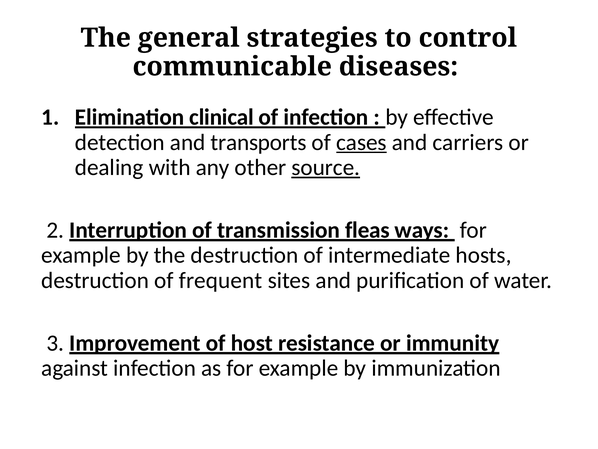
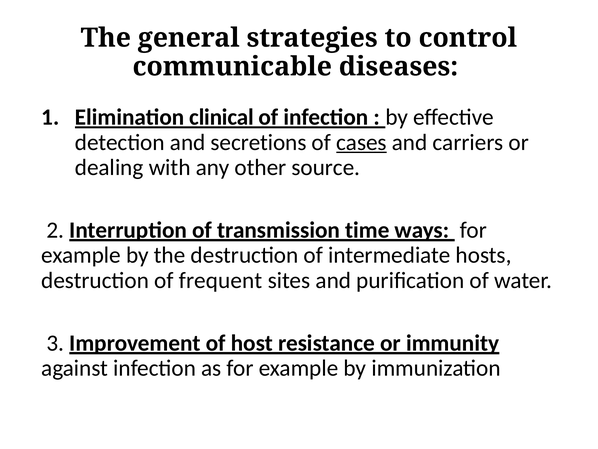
transports: transports -> secretions (259, 142)
source underline: present -> none (326, 167)
fleas: fleas -> time (367, 230)
